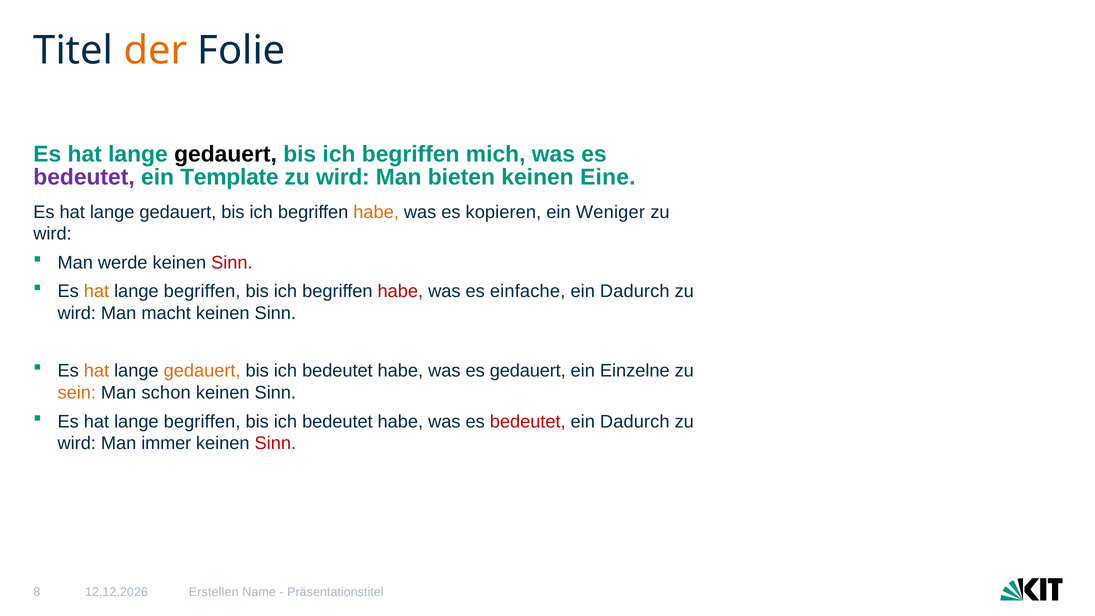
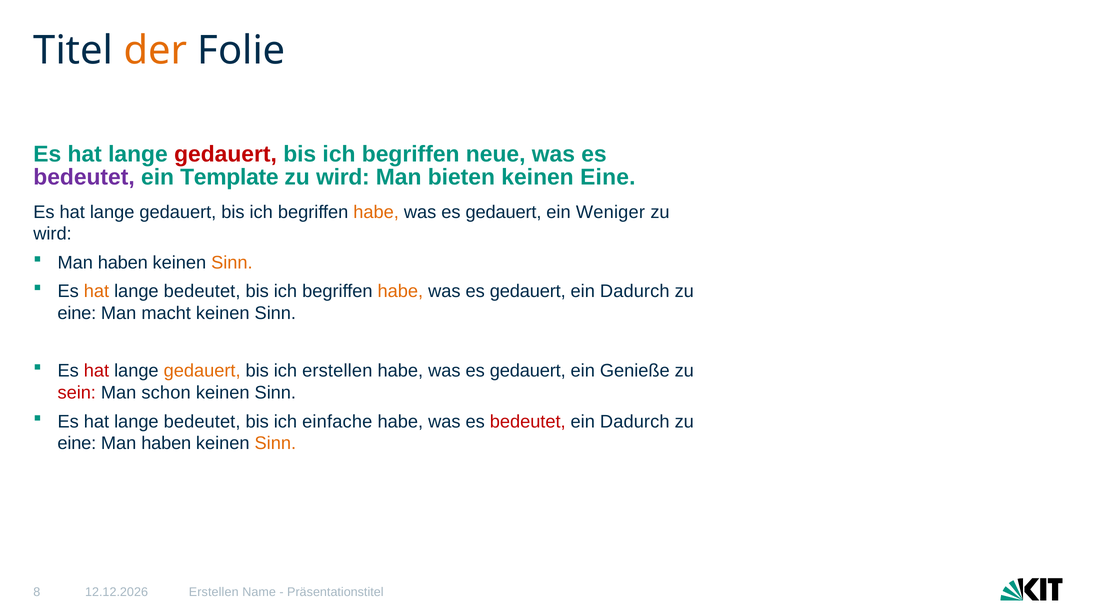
gedauert colour: black -> red (226, 154)
mich: mich -> neue (496, 154)
kopieren: kopieren -> gedauert (504, 212)
werde: werde -> haben (123, 263)
Sinn colour: red -> orange (232, 263)
begriffen: begriffen -> bedeutet (202, 291)
habe colour: red -> orange (400, 291)
einfache: einfache -> gedauert (528, 291)
wird: wird -> eine (77, 313)
hat colour: orange -> red (96, 371)
bedeutet: bedeutet -> erstellen (337, 371)
Einzelne: Einzelne -> Genieße (635, 371)
sein colour: orange -> red (77, 393)
begriffen: begriffen -> bedeutet (202, 421)
bedeutet: bedeutet -> einfache (337, 421)
wird: wird -> eine (77, 443)
immer: immer -> haben (166, 443)
Sinn colour: red -> orange (275, 443)
